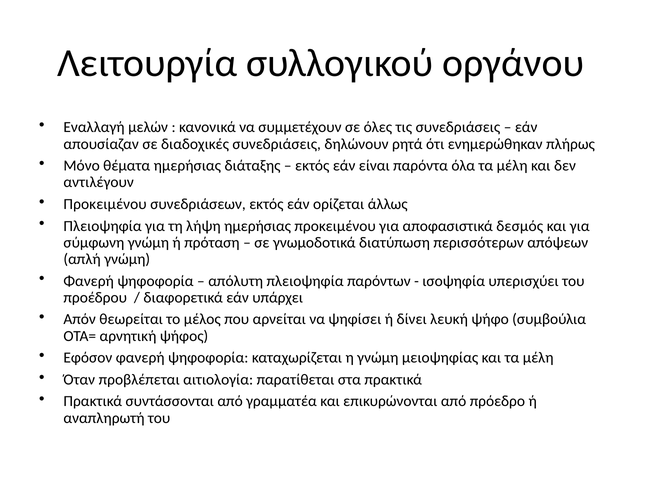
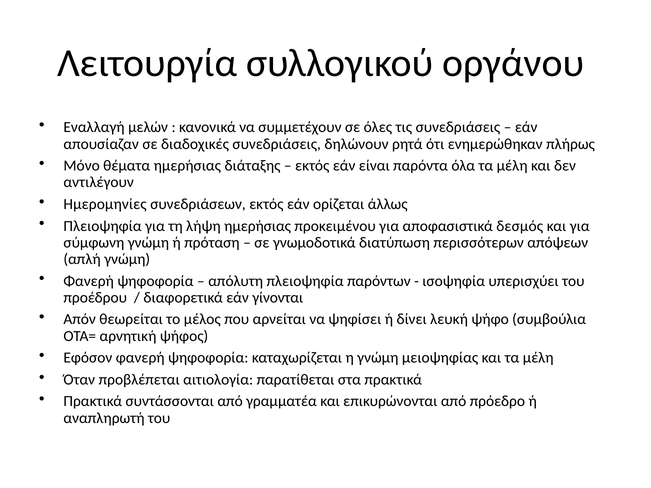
Προκειμένου: Προκειμένου -> Ημερομηνίες (105, 204)
υπάρχει: υπάρχει -> γίνονται (278, 298)
